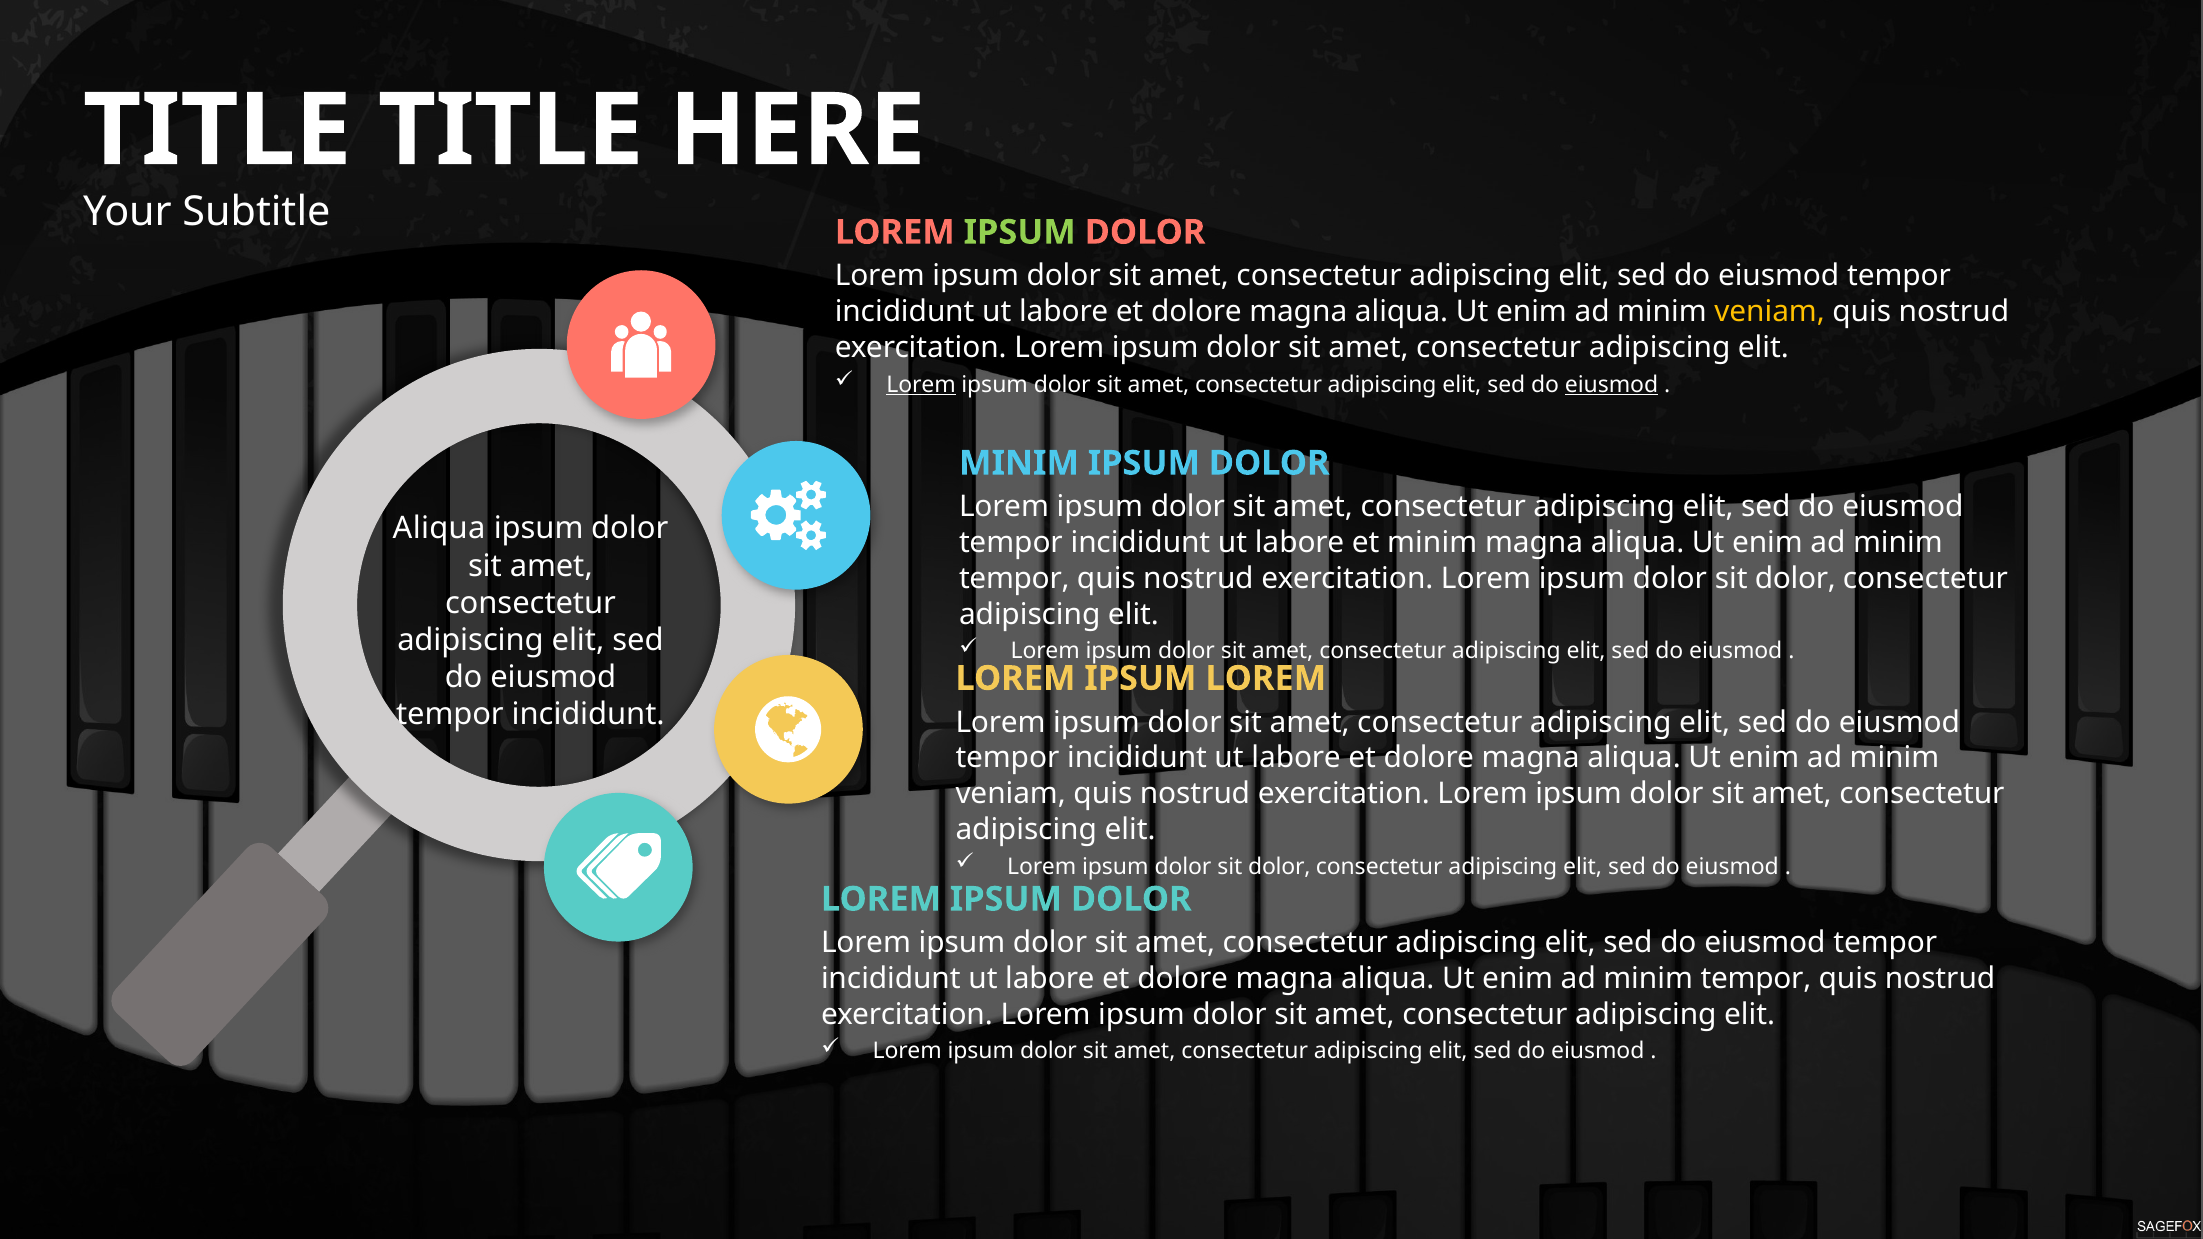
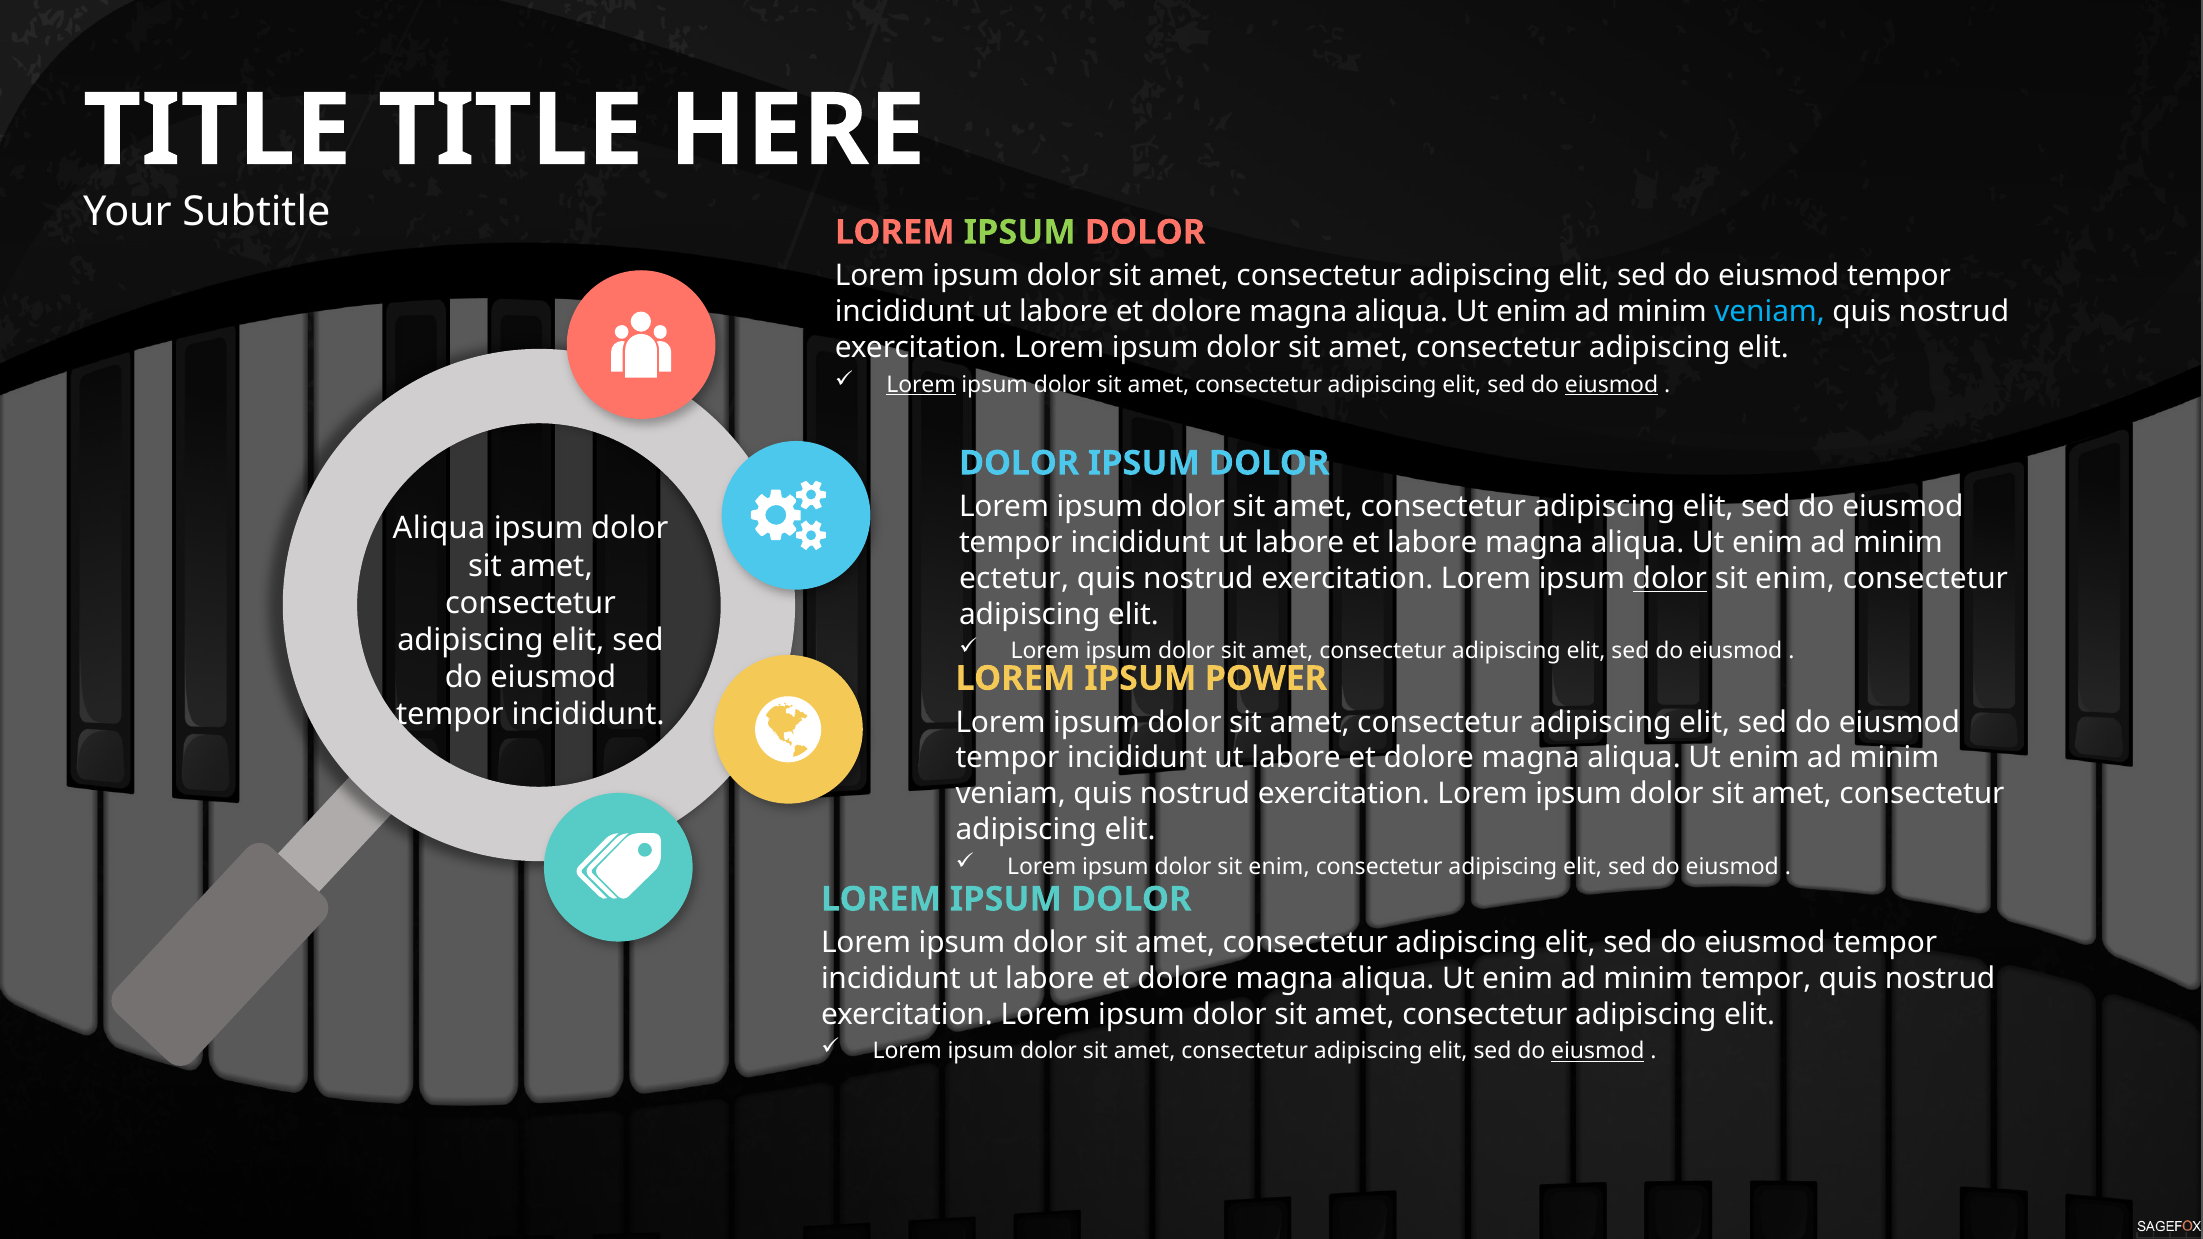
veniam colour: yellow -> light blue (1770, 312)
MINIM: MINIM -> DOLOR (1019, 463)
et minim: minim -> labore (1432, 543)
tempor: tempor -> ectetur (1014, 579)
dolor underline: none -> present (1670, 579)
dolor: dolor -> enim (1795, 579)
IPSUM LOREM: LOREM -> POWER (1266, 679)
dolor: dolor -> enim (1279, 867)
eiusmod underline: none -> present (1598, 1052)
